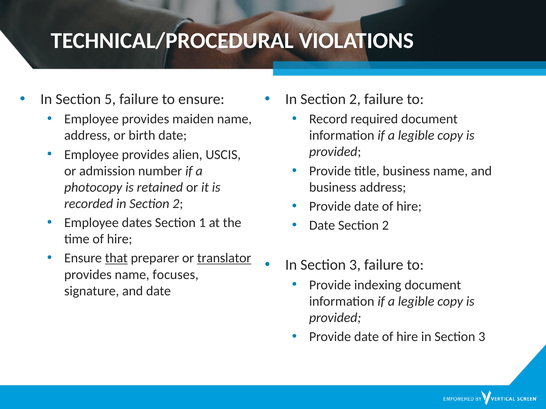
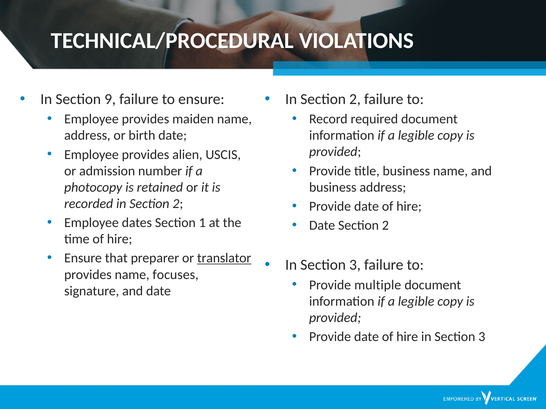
5: 5 -> 9 (110, 99)
that underline: present -> none (116, 258)
indexing: indexing -> multiple (378, 285)
